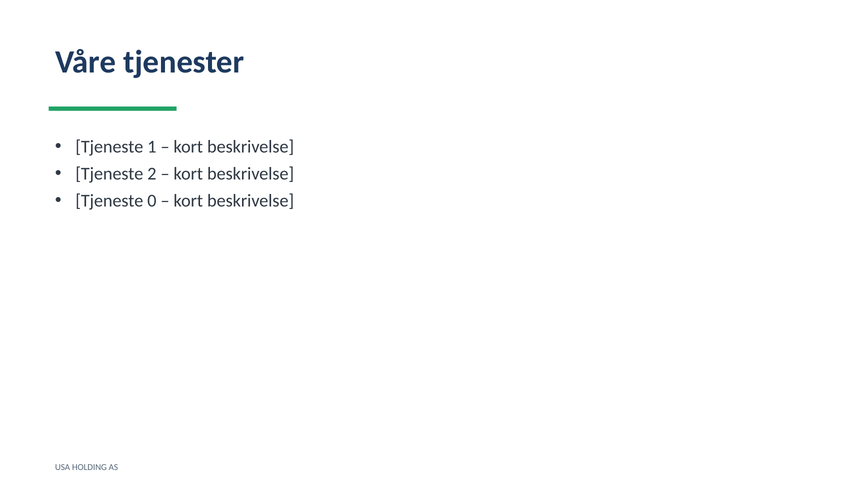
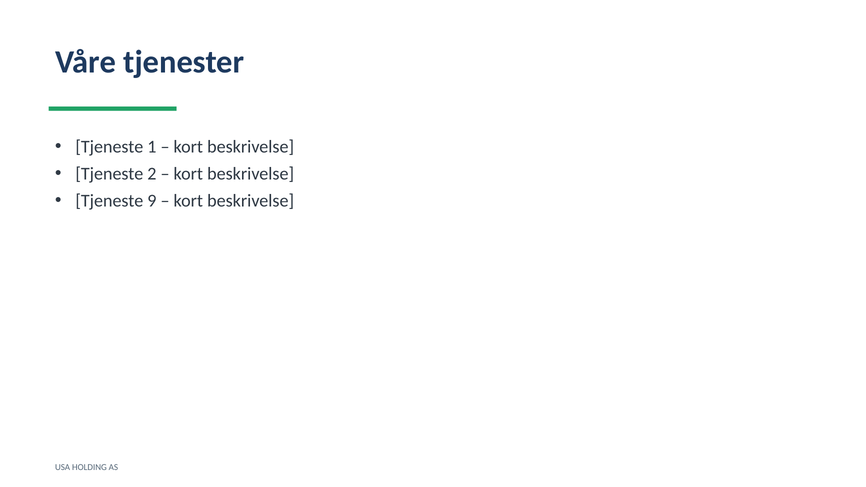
0: 0 -> 9 (152, 201)
